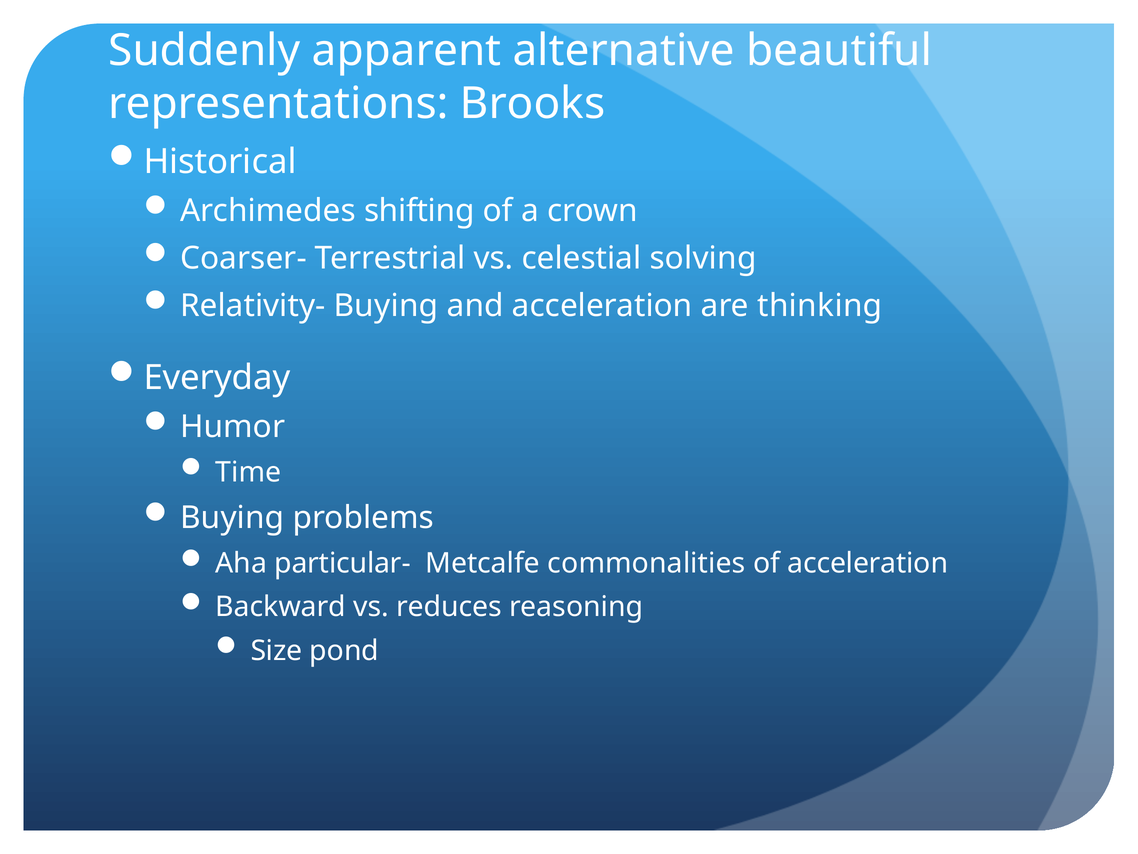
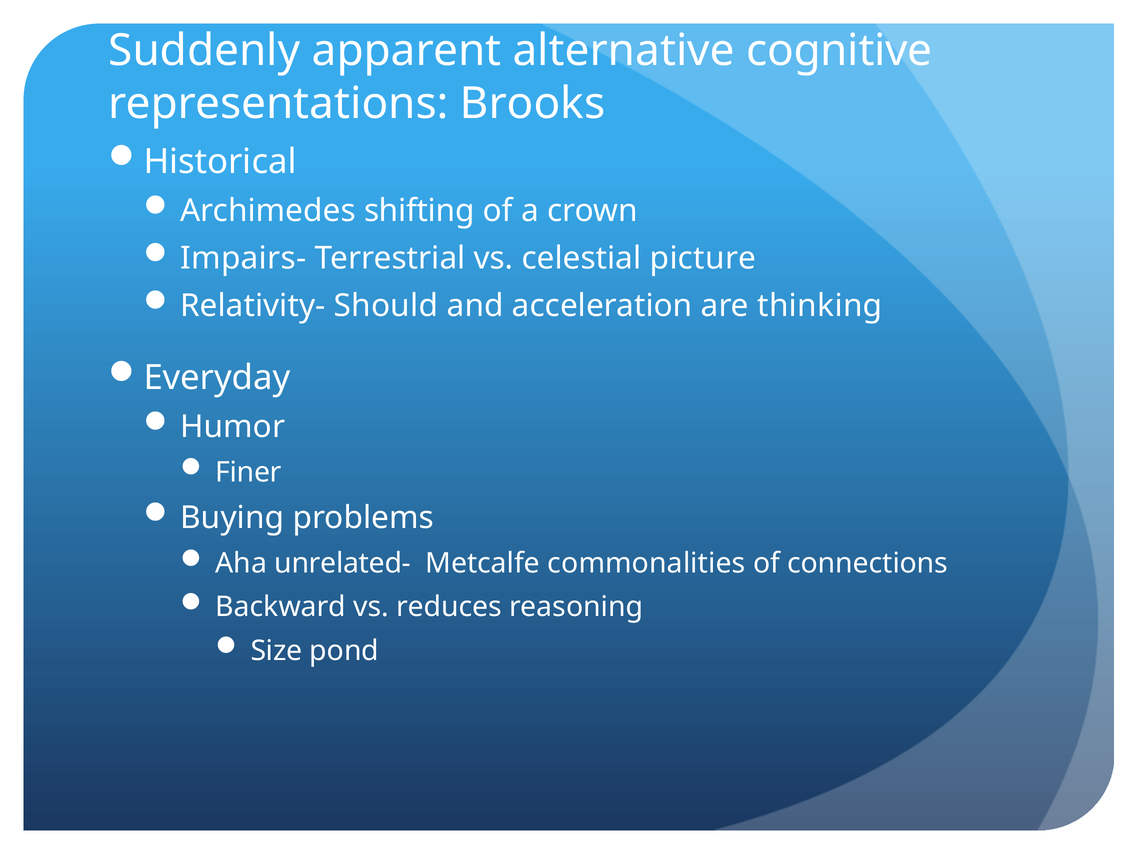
beautiful: beautiful -> cognitive (839, 50)
Coarser-: Coarser- -> Impairs- (243, 258)
solving: solving -> picture (703, 258)
Relativity- Buying: Buying -> Should (386, 306)
Time: Time -> Finer (249, 472)
particular-: particular- -> unrelated- (343, 563)
of acceleration: acceleration -> connections (868, 563)
